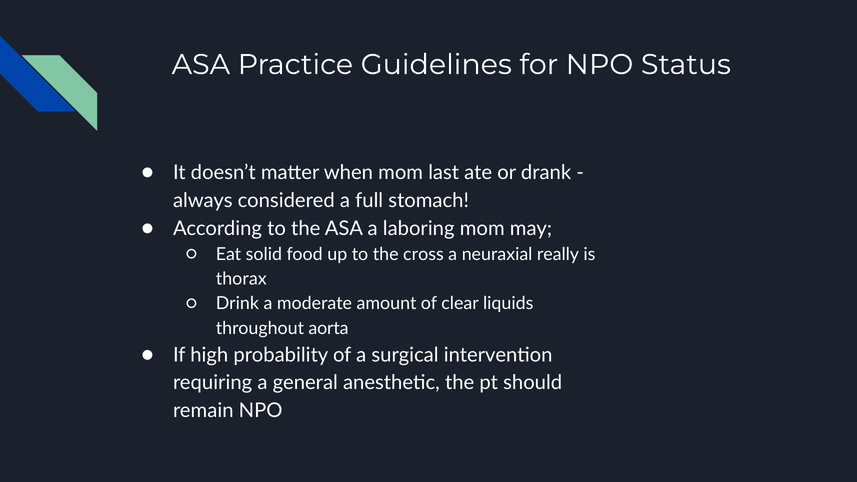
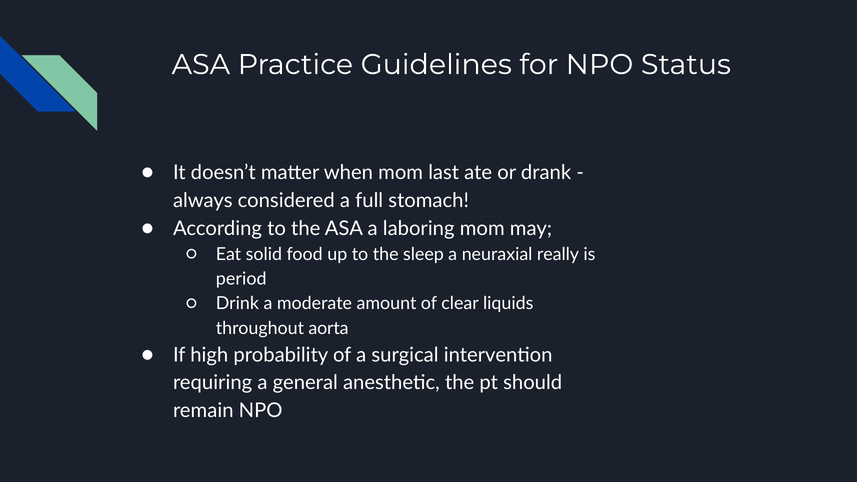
cross: cross -> sleep (423, 254)
thorax: thorax -> period (241, 279)
